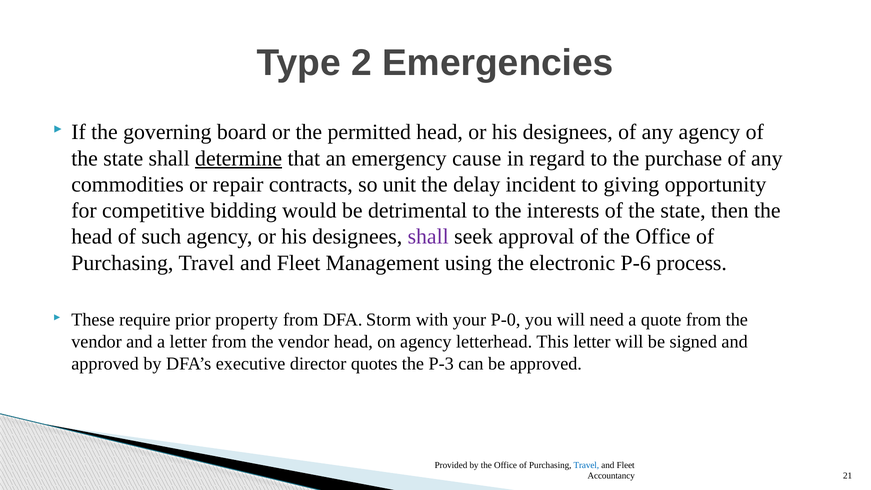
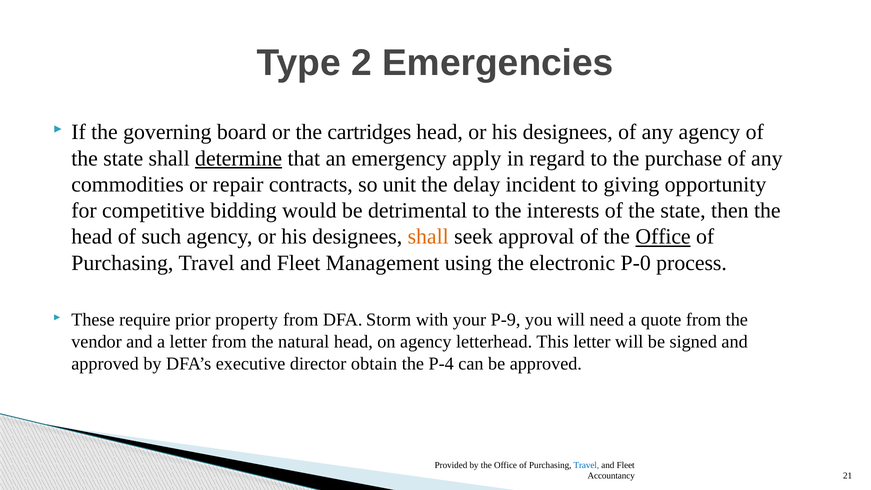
permitted: permitted -> cartridges (369, 132)
cause: cause -> apply (477, 158)
shall colour: purple -> orange (428, 237)
Office underline: none -> present (663, 237)
P-6: P-6 -> P-0 (636, 263)
P-0: P-0 -> P-9 (506, 320)
letter from the vendor: vendor -> natural (304, 342)
quotes: quotes -> obtain (374, 364)
P-3: P-3 -> P-4 (441, 364)
